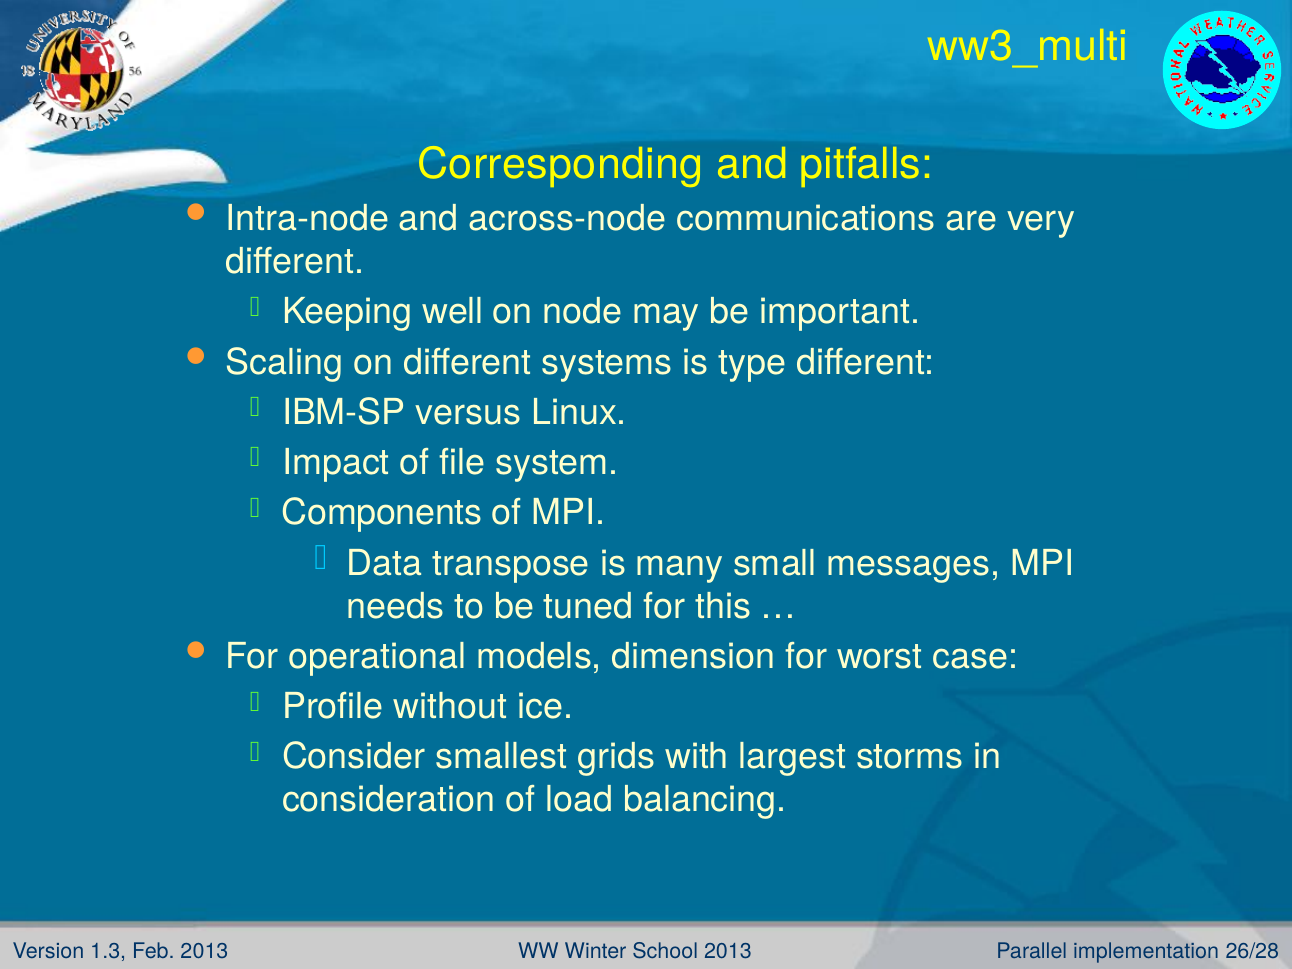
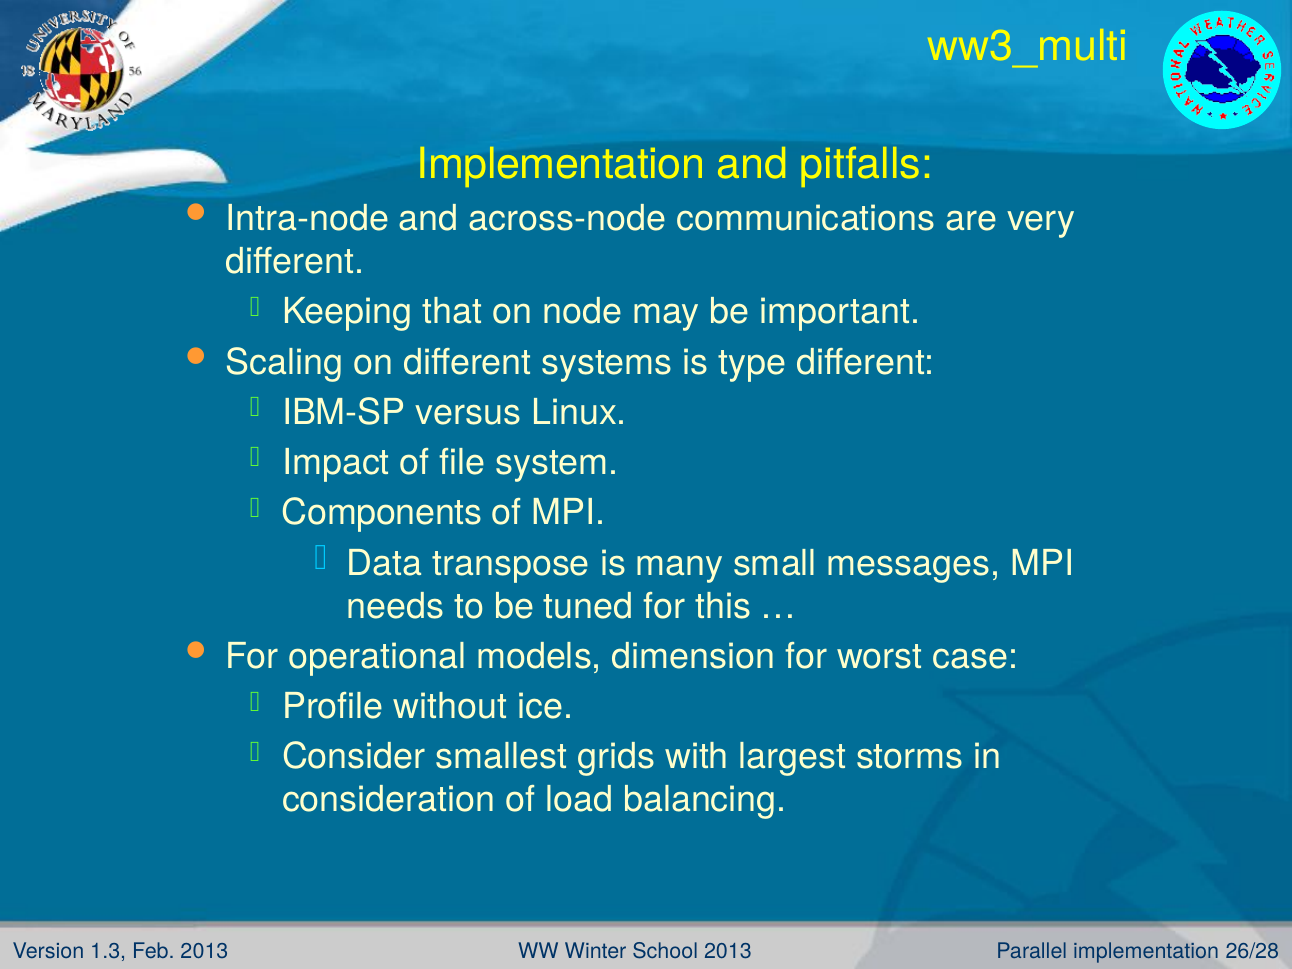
Corresponding: Corresponding -> Implementation (561, 165)
well: well -> that (453, 312)
